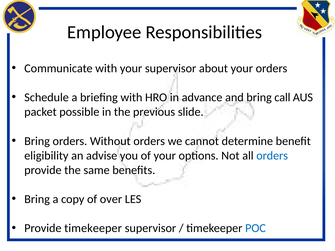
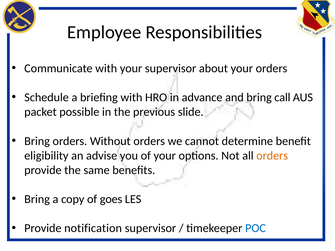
orders colour: blue -> orange (272, 156)
over: over -> goes (111, 199)
Provide timekeeper: timekeeper -> notification (93, 228)
